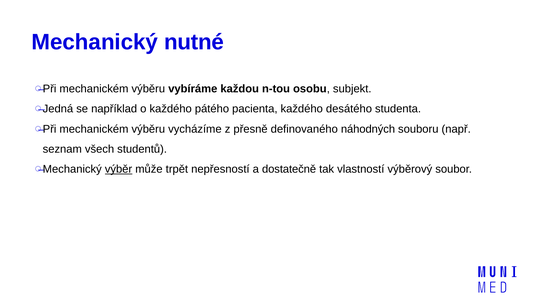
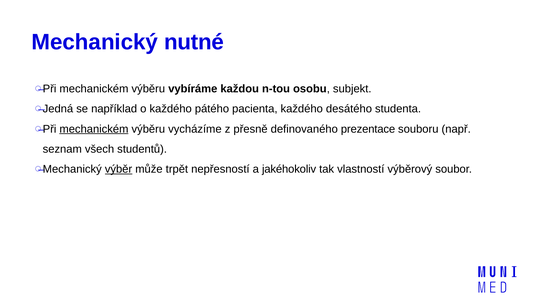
mechanickém underline: none -> present (94, 129)
náhodných: náhodných -> prezentace (368, 129)
dostatečně: dostatečně -> jakéhokoliv (289, 169)
